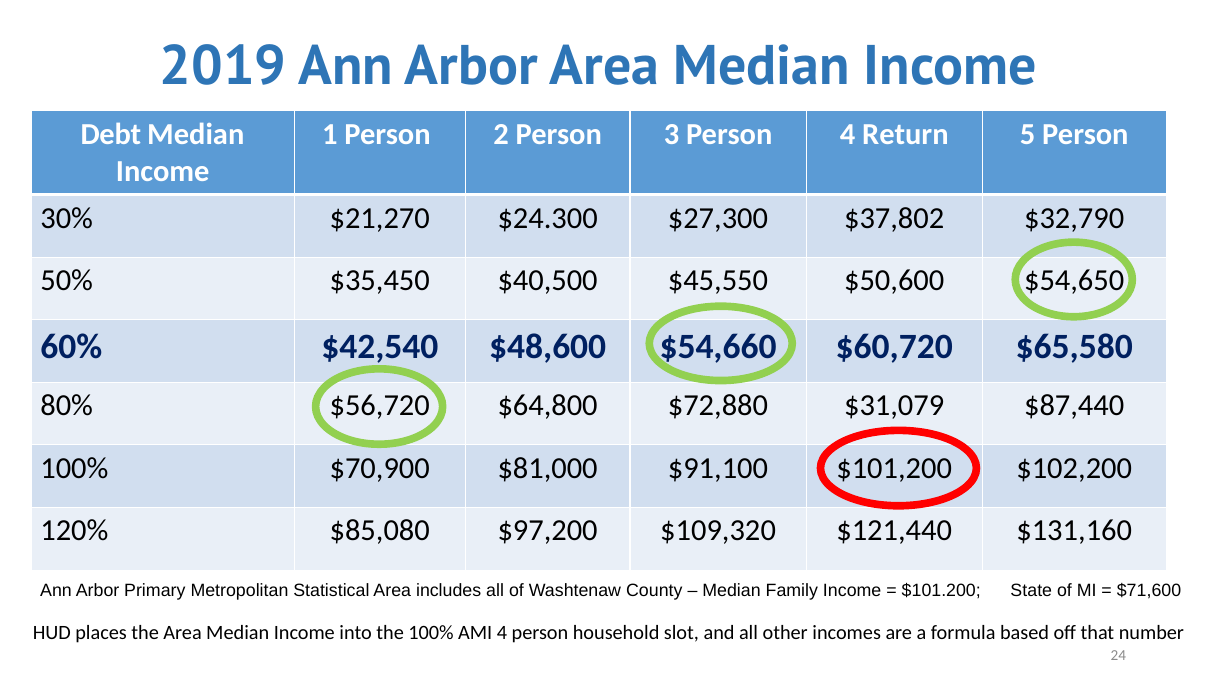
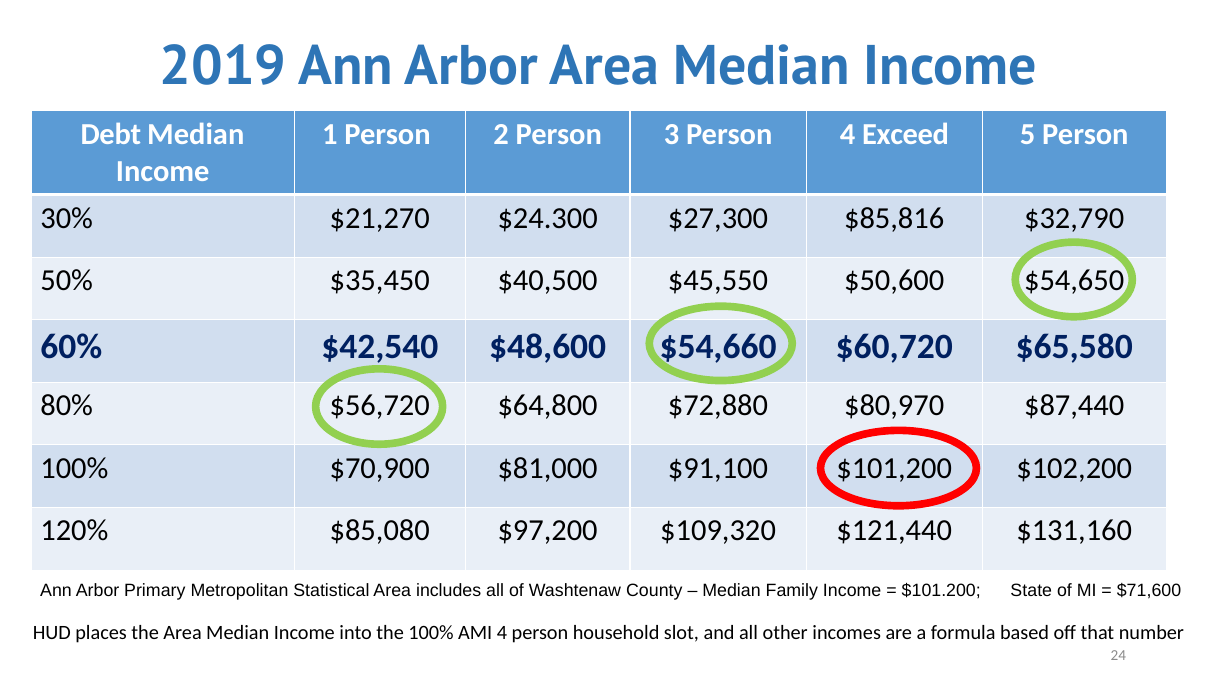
Return: Return -> Exceed (906, 134)
$37,802: $37,802 -> $85,816 (894, 218)
$31,079: $31,079 -> $80,970 (894, 406)
